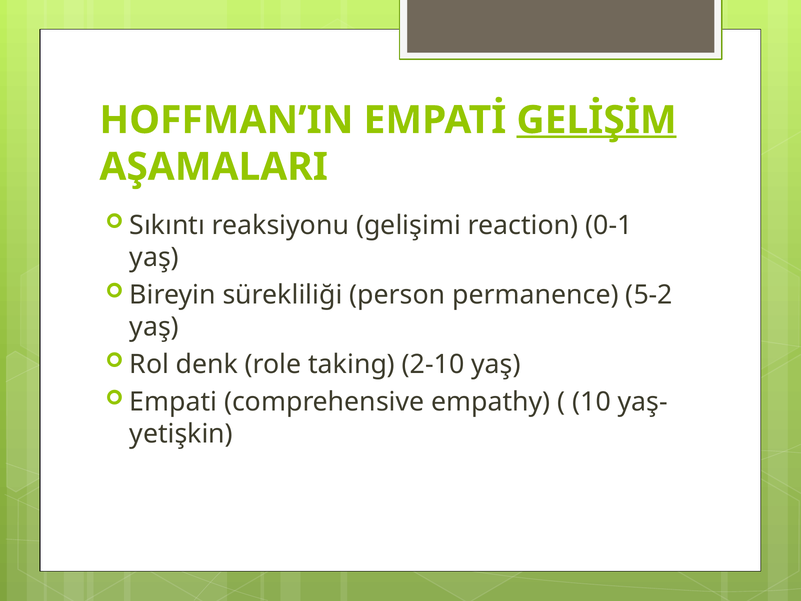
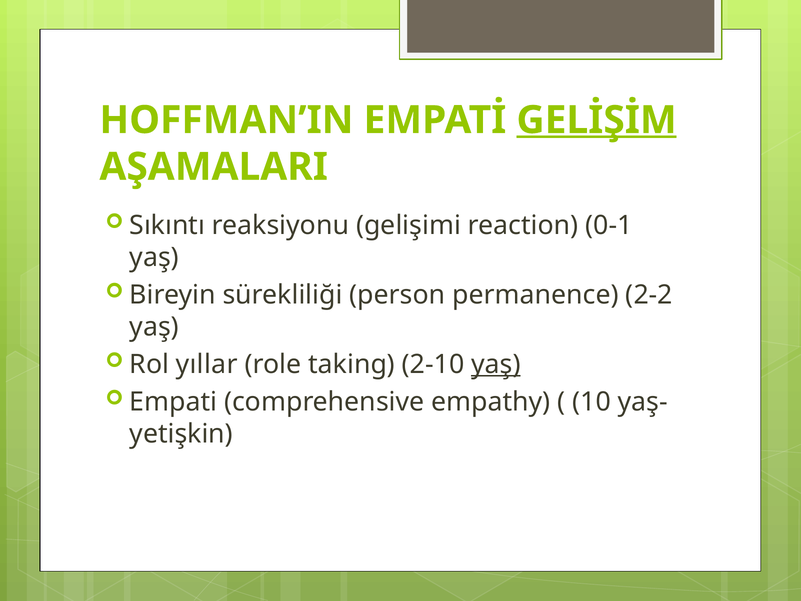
5-2: 5-2 -> 2-2 (649, 295)
denk: denk -> yıllar (207, 364)
yaş underline: none -> present (496, 364)
